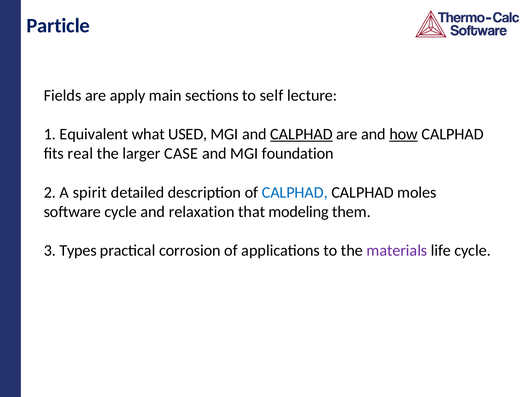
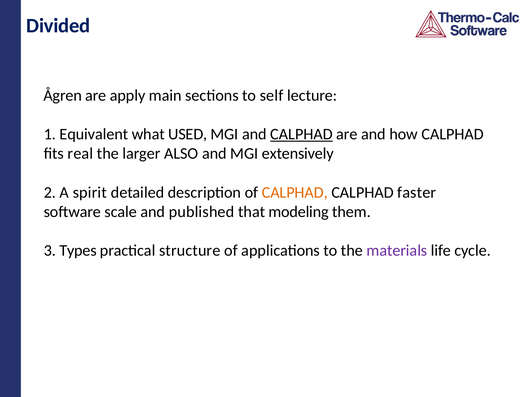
Particle: Particle -> Divided (58, 26)
Fields: Fields -> Ågren (63, 95)
how underline: present -> none (404, 134)
CASE: CASE -> ALSO (181, 153)
foundation: foundation -> extensively (298, 153)
CALPHAD colour: blue -> orange (295, 192)
moles: moles -> faster (417, 192)
software cycle: cycle -> scale (121, 212)
relaxation: relaxation -> published (202, 212)
corrosion: corrosion -> structure (190, 250)
